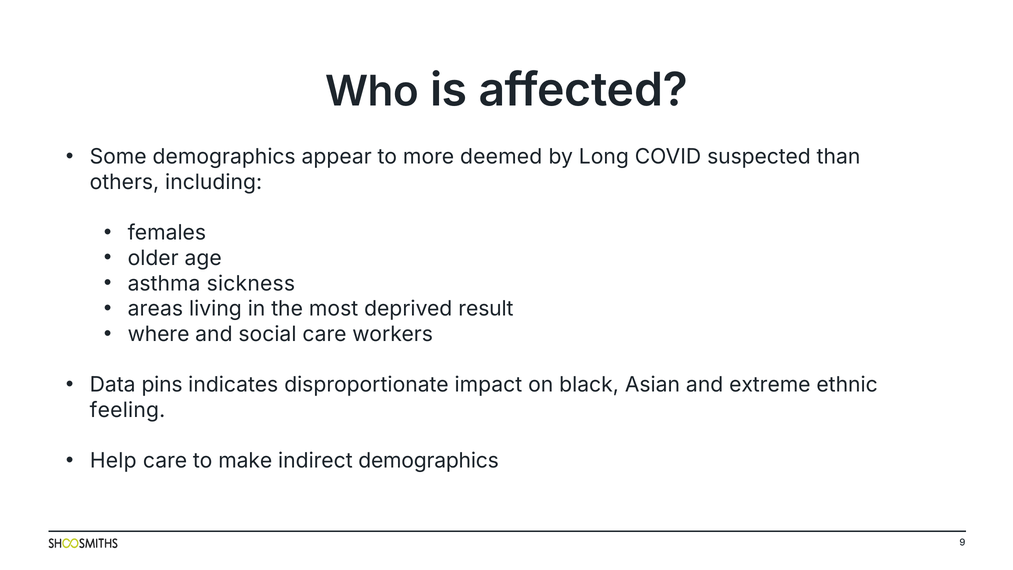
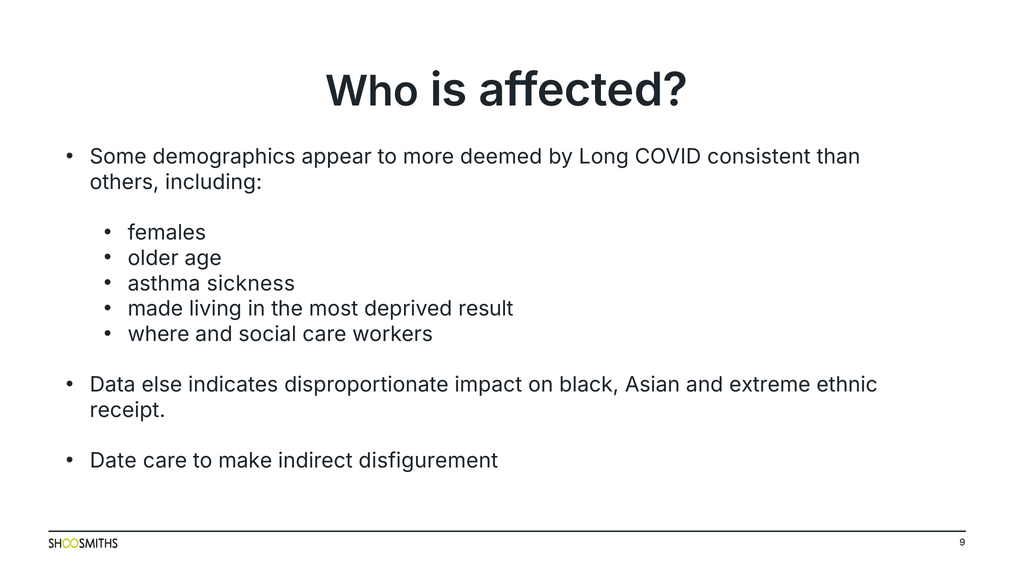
suspected: suspected -> consistent (759, 157)
areas: areas -> made (155, 309)
pins: pins -> else (162, 385)
feeling: feeling -> receipt (128, 410)
Help: Help -> Date (113, 461)
indirect demographics: demographics -> disfigurement (428, 461)
